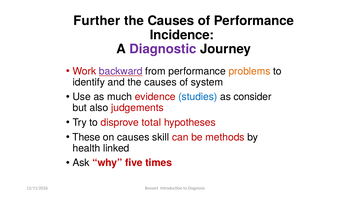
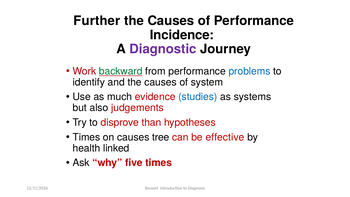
backward colour: purple -> green (121, 71)
problems colour: orange -> blue (249, 71)
consider: consider -> systems (252, 97)
total: total -> than (151, 122)
These: These -> Times (86, 137)
skill: skill -> tree (161, 137)
methods: methods -> effective (225, 137)
